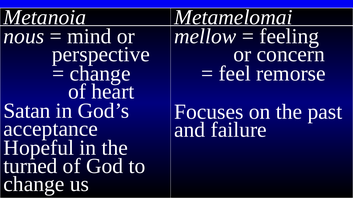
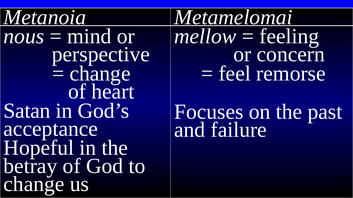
turned: turned -> betray (30, 166)
